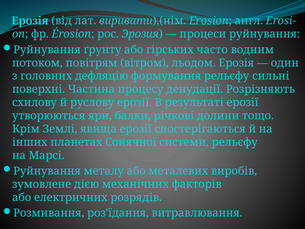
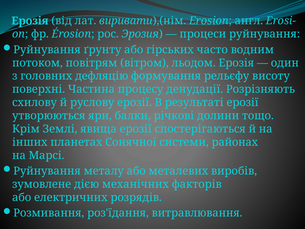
сильні: сильні -> висоту (271, 76)
системи рельєфу: рельєфу -> районах (235, 142)
